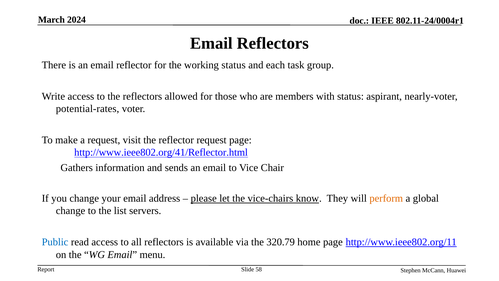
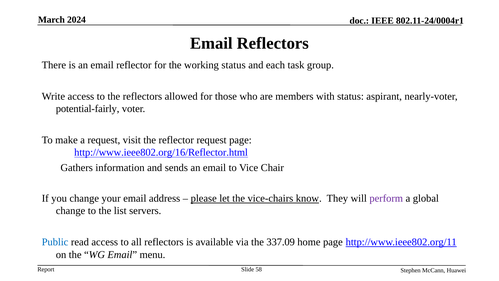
potential-rates: potential-rates -> potential-fairly (88, 109)
http://www.ieee802.org/41/Reflector.html: http://www.ieee802.org/41/Reflector.html -> http://www.ieee802.org/16/Reflector.html (161, 152)
perform colour: orange -> purple (386, 198)
320.79: 320.79 -> 337.09 (281, 242)
